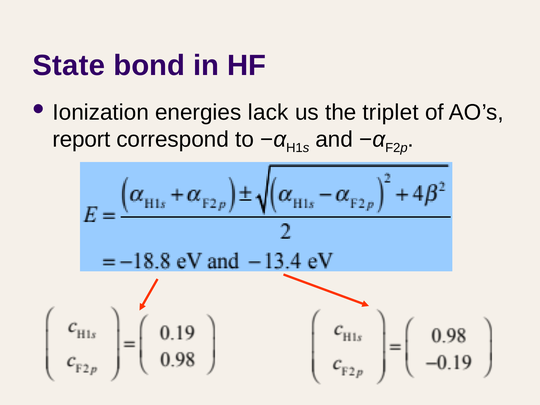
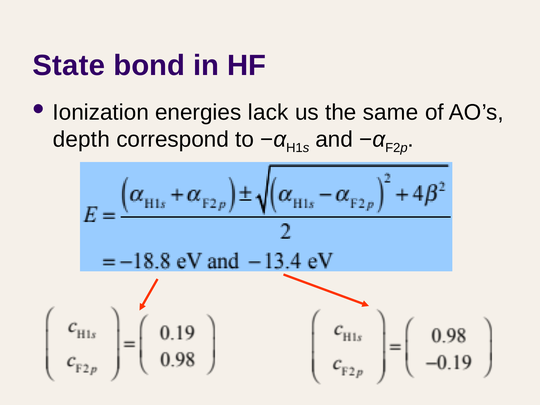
triplet: triplet -> same (391, 112)
report: report -> depth (81, 139)
